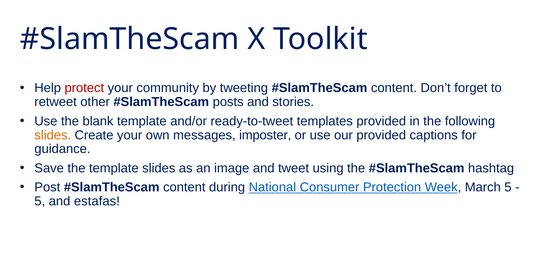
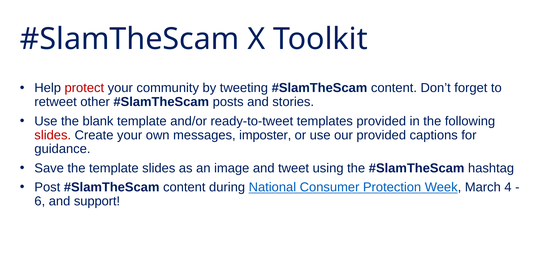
slides colour: orange -> red (53, 135)
March 5: 5 -> 4 (508, 187)
5: 5 -> 6 (40, 201)
estafas: estafas -> support (97, 201)
